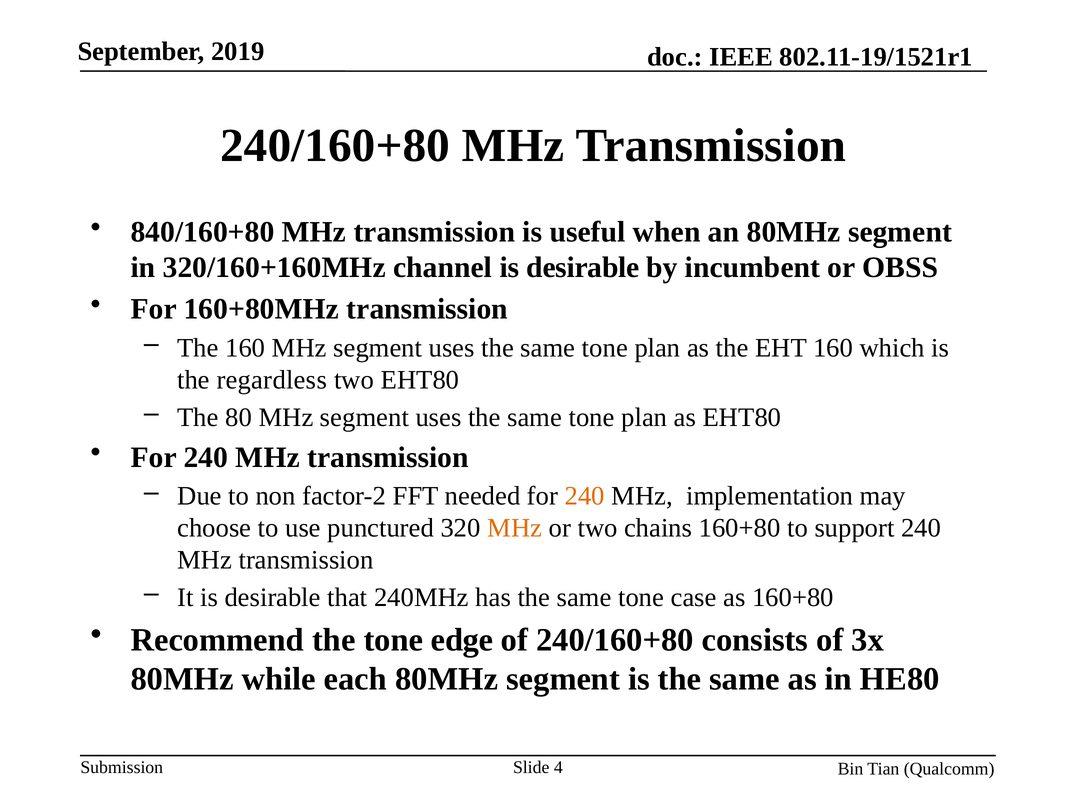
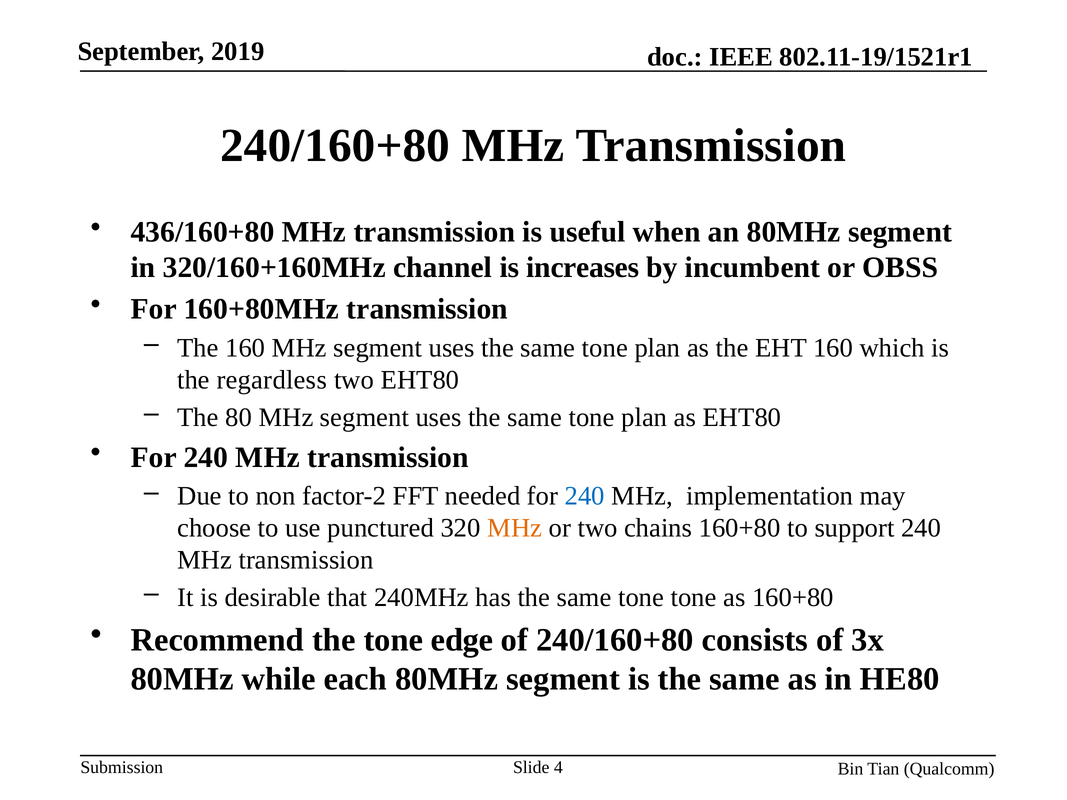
840/160+80: 840/160+80 -> 436/160+80 (203, 232)
channel is desirable: desirable -> increases (583, 268)
240 colour: orange -> blue (585, 496)
tone case: case -> tone (694, 598)
